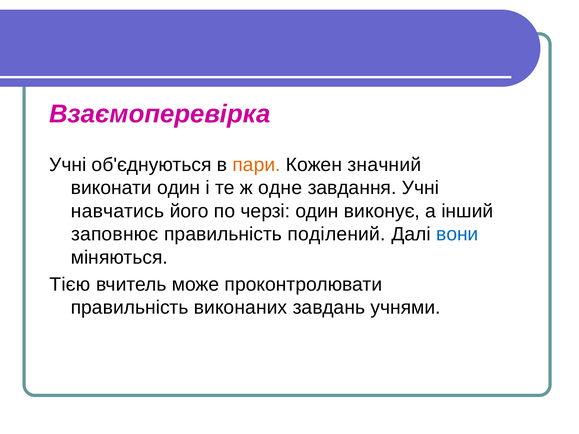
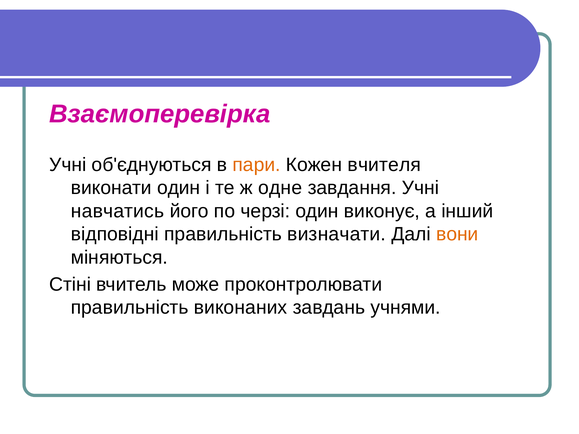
значний: значний -> вчителя (384, 165)
заповнює: заповнює -> відповідні (115, 234)
поділений: поділений -> визначати (337, 234)
вони colour: blue -> orange (457, 234)
Тією: Тією -> Стіні (70, 284)
